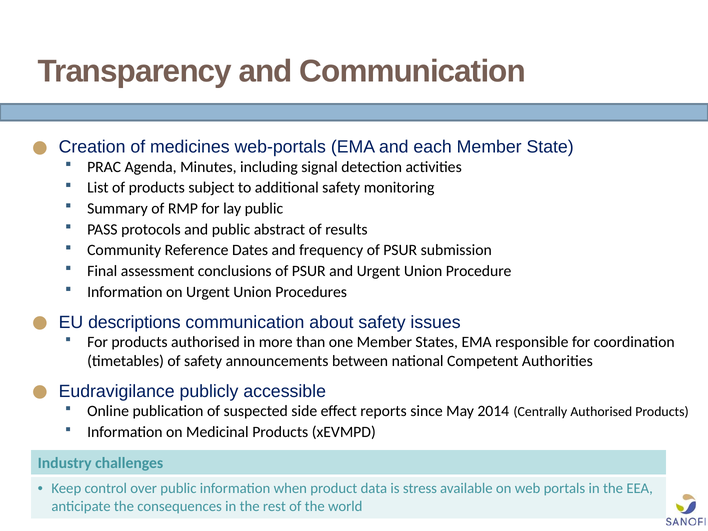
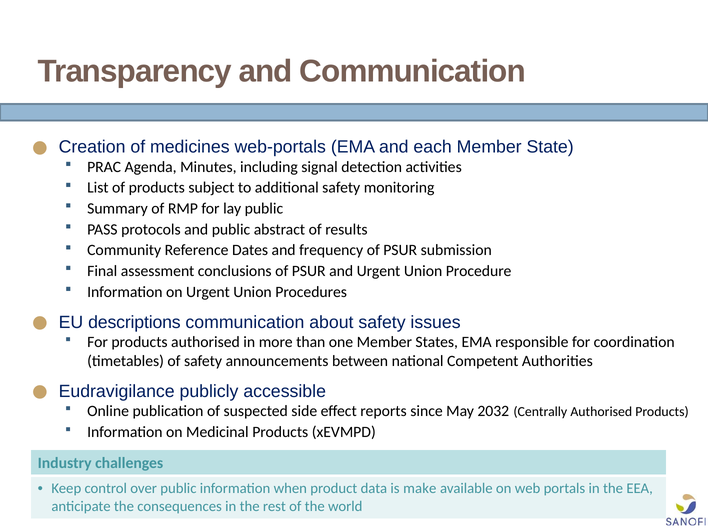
2014: 2014 -> 2032 (493, 411)
stress: stress -> make (420, 489)
